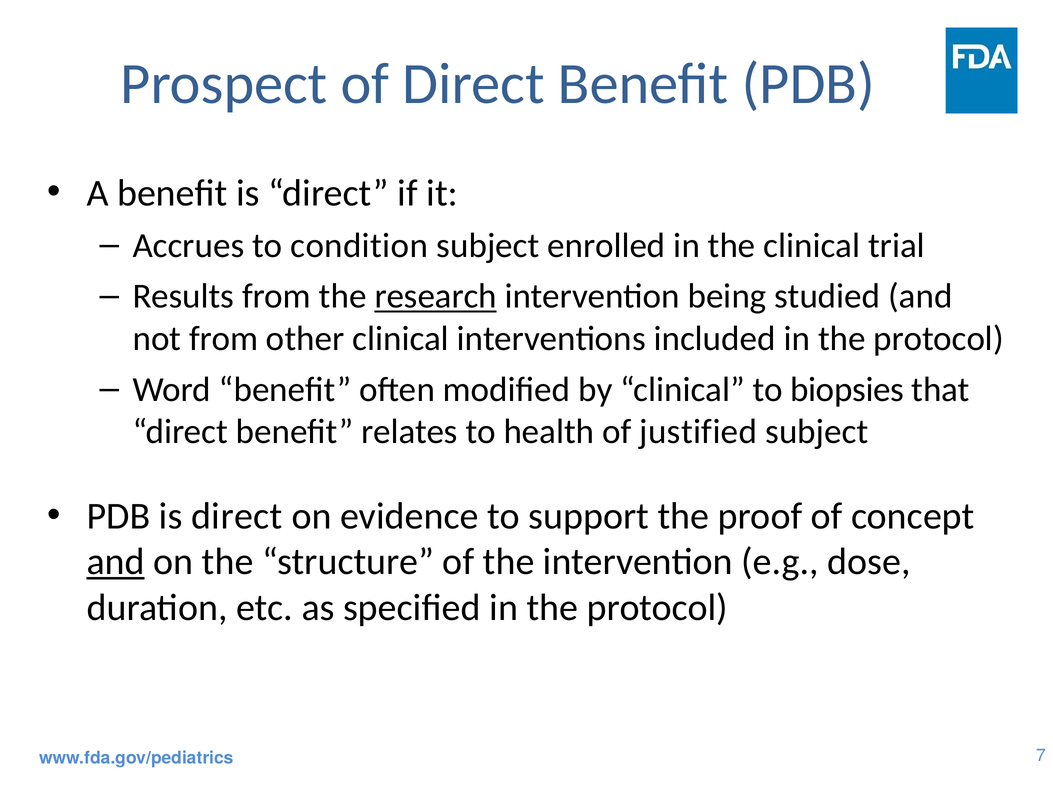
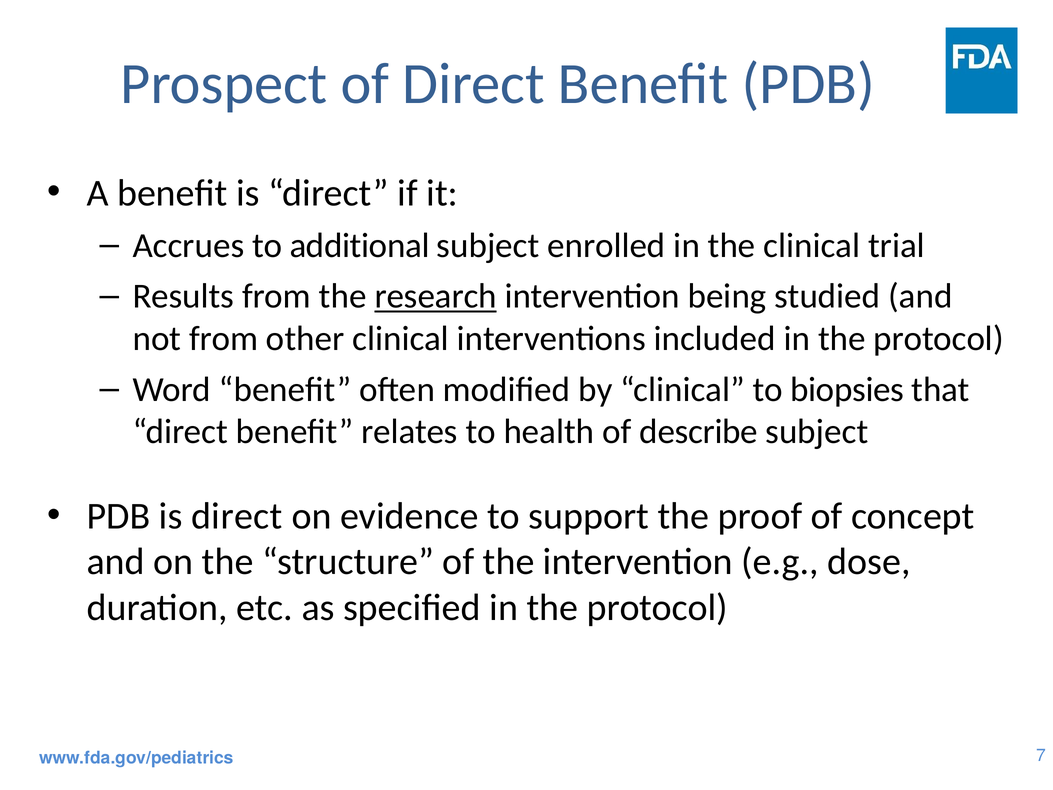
condition: condition -> additional (360, 245)
justified: justified -> describe (699, 431)
and underline: present -> none (116, 562)
